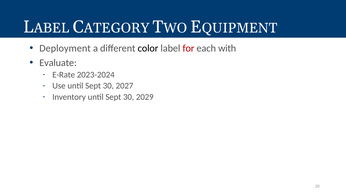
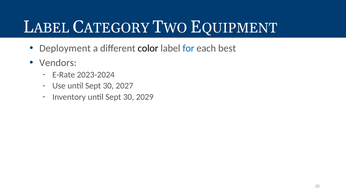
for colour: red -> blue (188, 48)
with: with -> best (227, 48)
Evaluate: Evaluate -> Vendors (58, 63)
